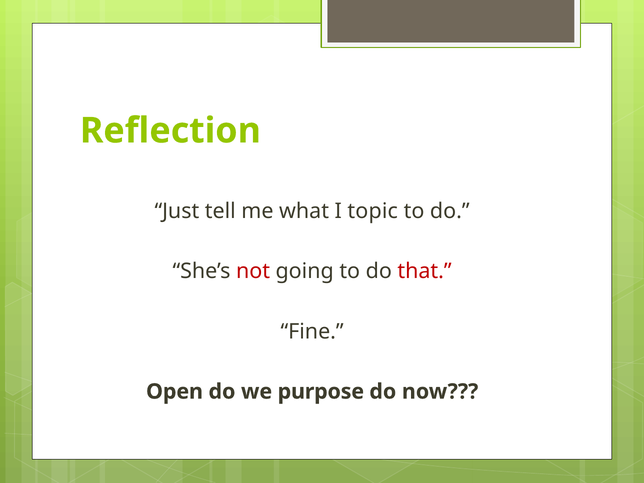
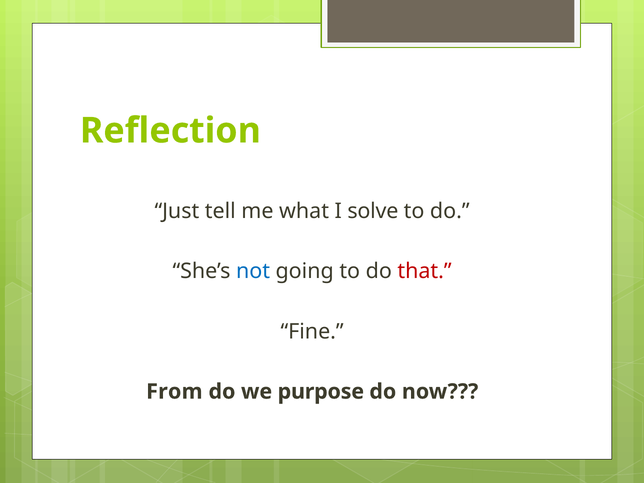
topic: topic -> solve (373, 211)
not colour: red -> blue (253, 271)
Open: Open -> From (174, 392)
